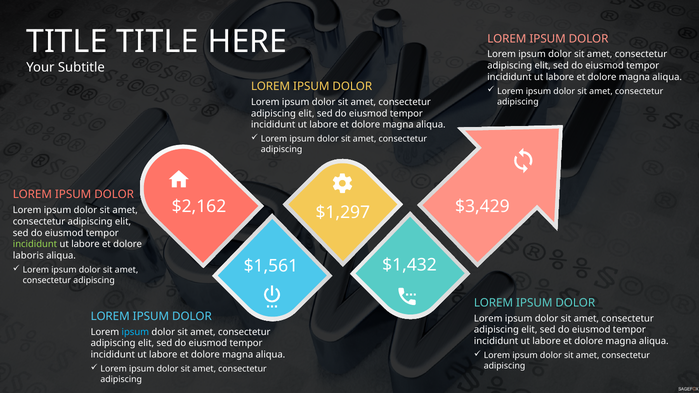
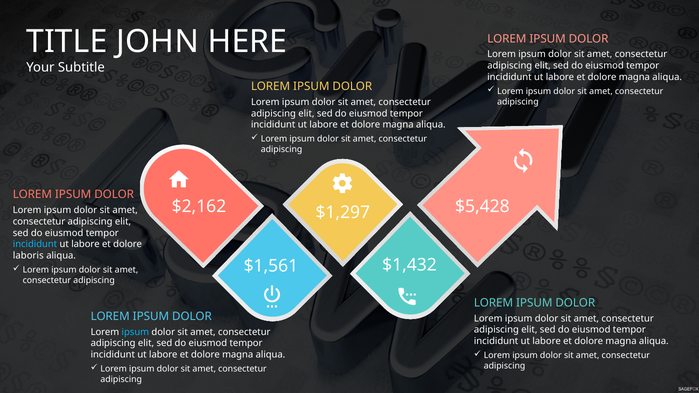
TITLE TITLE: TITLE -> JOHN (157, 41)
$3,429: $3,429 -> $5,428 (482, 207)
incididunt colour: light green -> light blue (35, 244)
